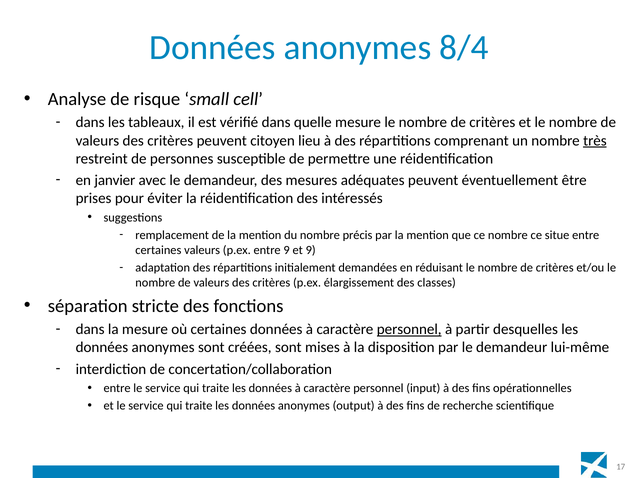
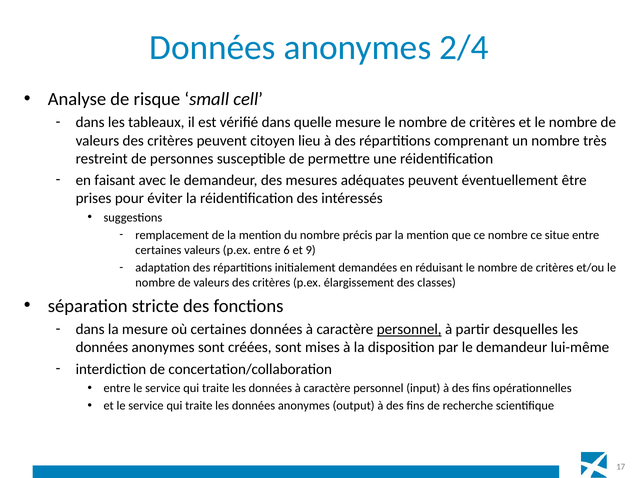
8/4: 8/4 -> 2/4 (464, 48)
très underline: present -> none (595, 141)
janvier: janvier -> faisant (115, 180)
entre 9: 9 -> 6 (287, 250)
